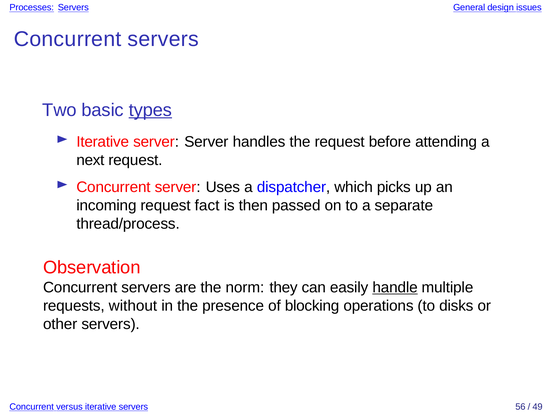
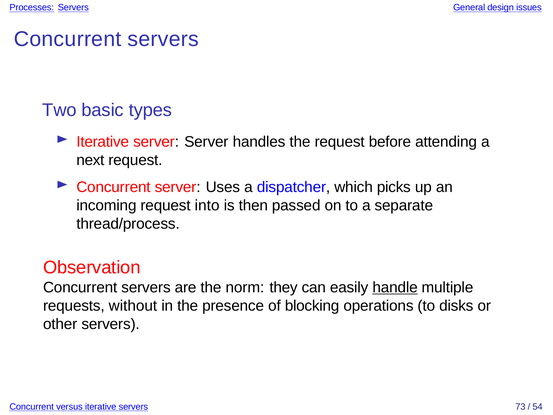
types underline: present -> none (150, 110)
fact: fact -> into (207, 206)
56: 56 -> 73 (520, 407)
49: 49 -> 54 (537, 407)
